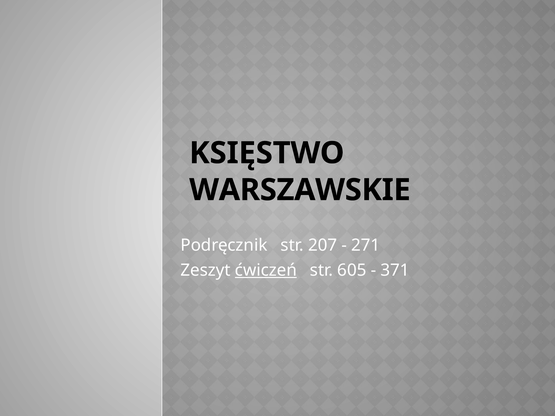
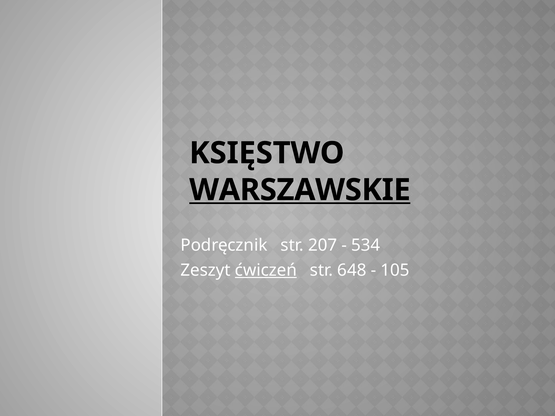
WARSZAWSKIE underline: none -> present (300, 190)
271: 271 -> 534 (366, 246)
605: 605 -> 648 (352, 270)
371: 371 -> 105 (395, 270)
